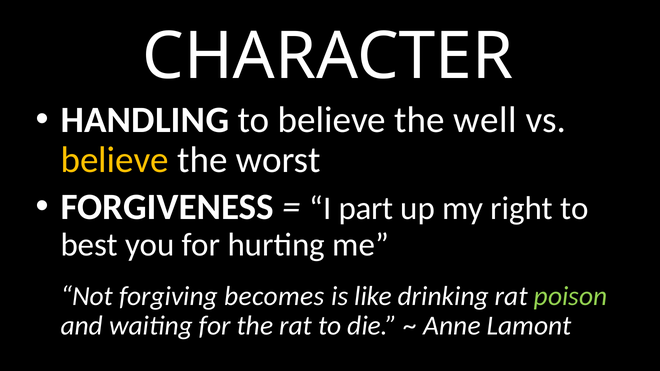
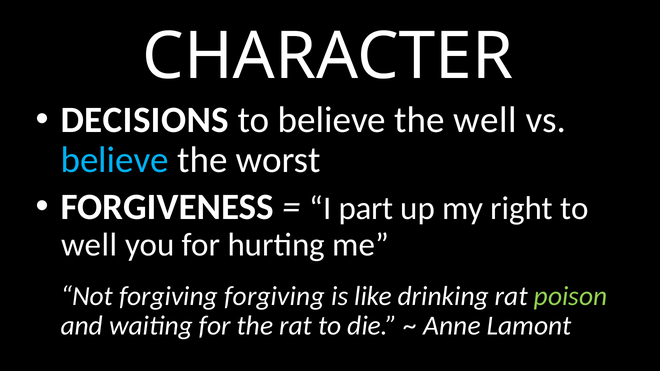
HANDLING: HANDLING -> DECISIONS (145, 120)
believe colour: yellow -> light blue (115, 160)
best: best -> well (89, 245)
forgiving becomes: becomes -> forgiving (275, 296)
